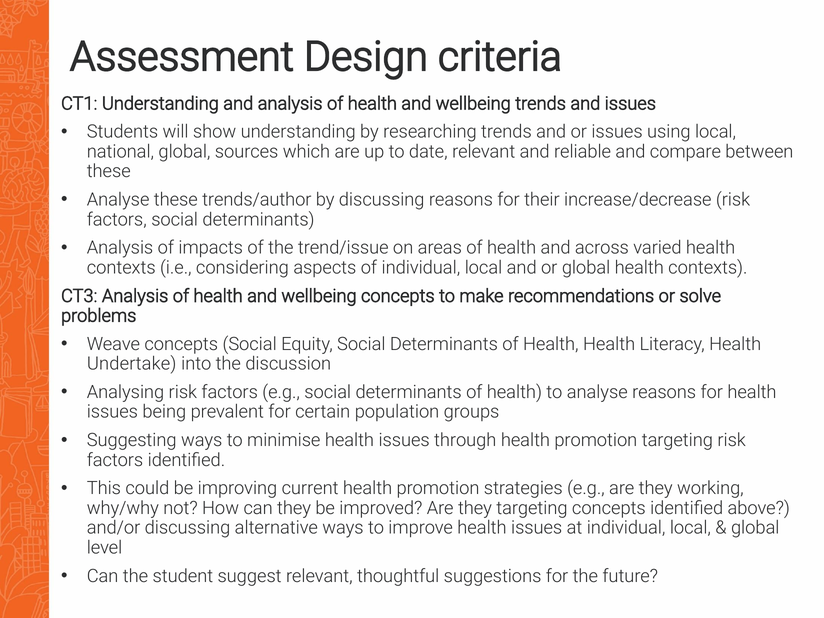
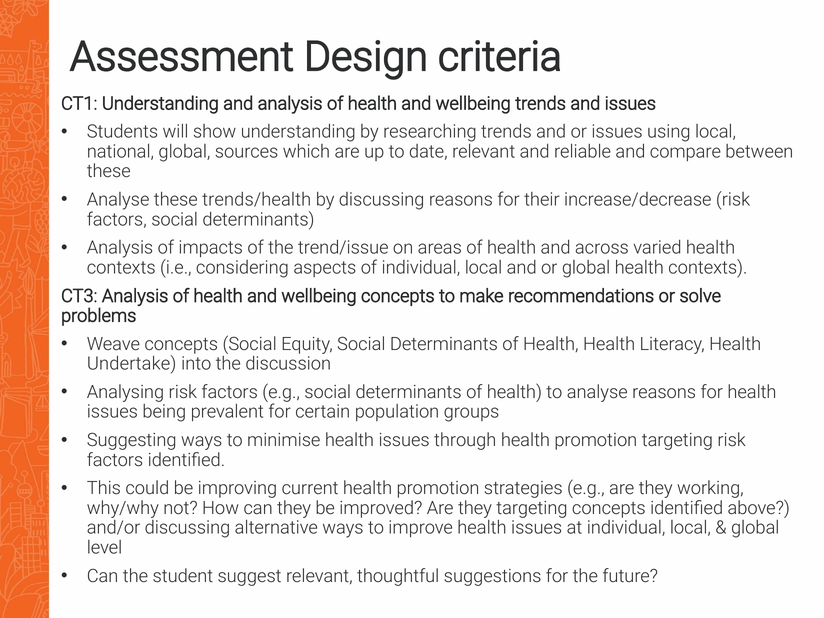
trends/author: trends/author -> trends/health (257, 200)
